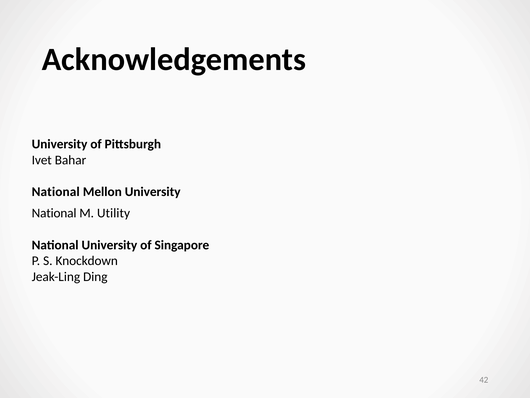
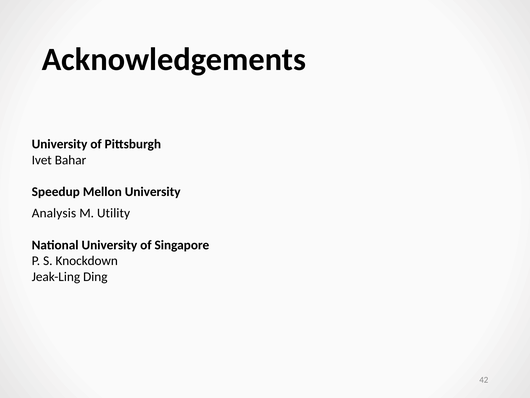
National: National -> Speedup (56, 192)
National: National -> Analysis (54, 213)
